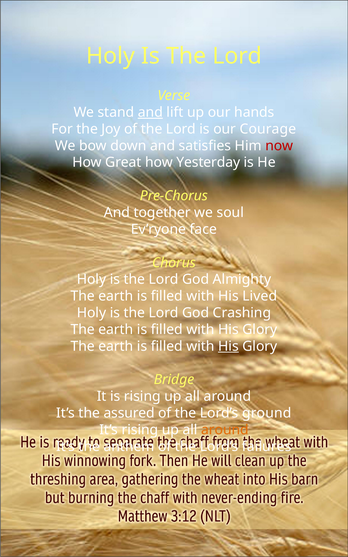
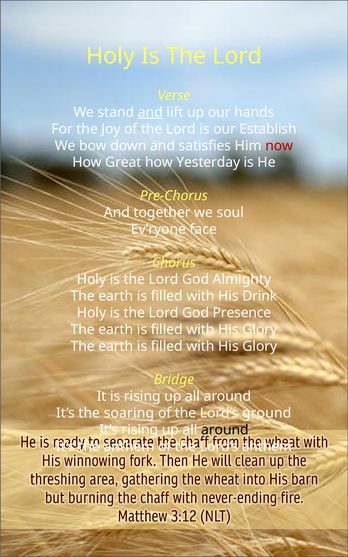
Courage: Courage -> Establish (268, 129)
Lived: Lived -> Drink (260, 296)
Crashing: Crashing -> Presence (242, 313)
His underline: present -> none (228, 346)
assured: assured -> soaring (129, 413)
around colour: orange -> black (225, 430)
Lord’s failures: failures -> anthem (267, 446)
